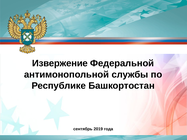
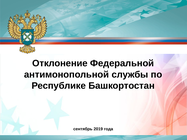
Извержение: Извержение -> Отклонение (60, 63)
